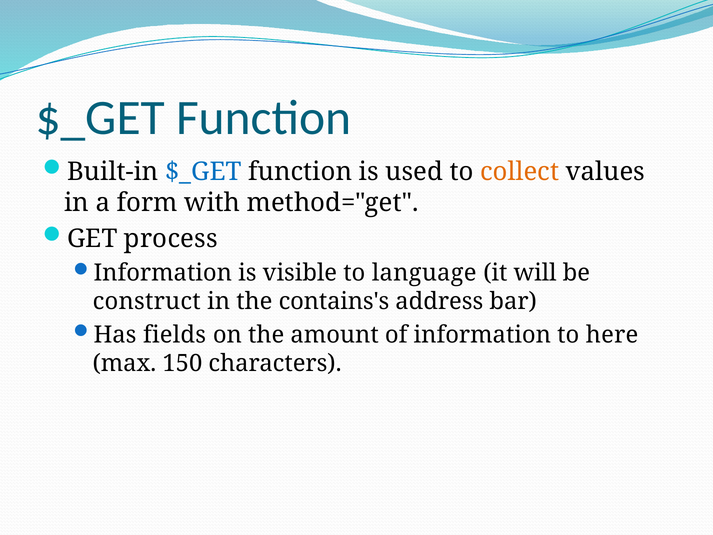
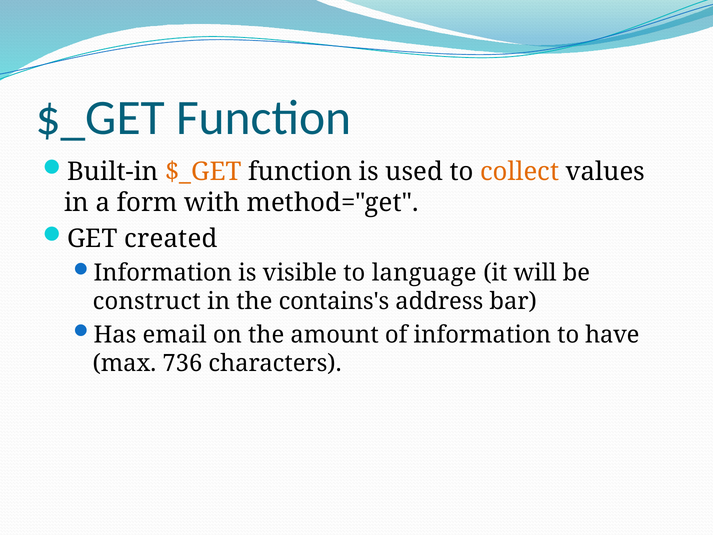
$_GET colour: blue -> orange (203, 172)
process: process -> created (171, 239)
fields: fields -> email (175, 335)
here: here -> have (612, 335)
150: 150 -> 736 (182, 363)
